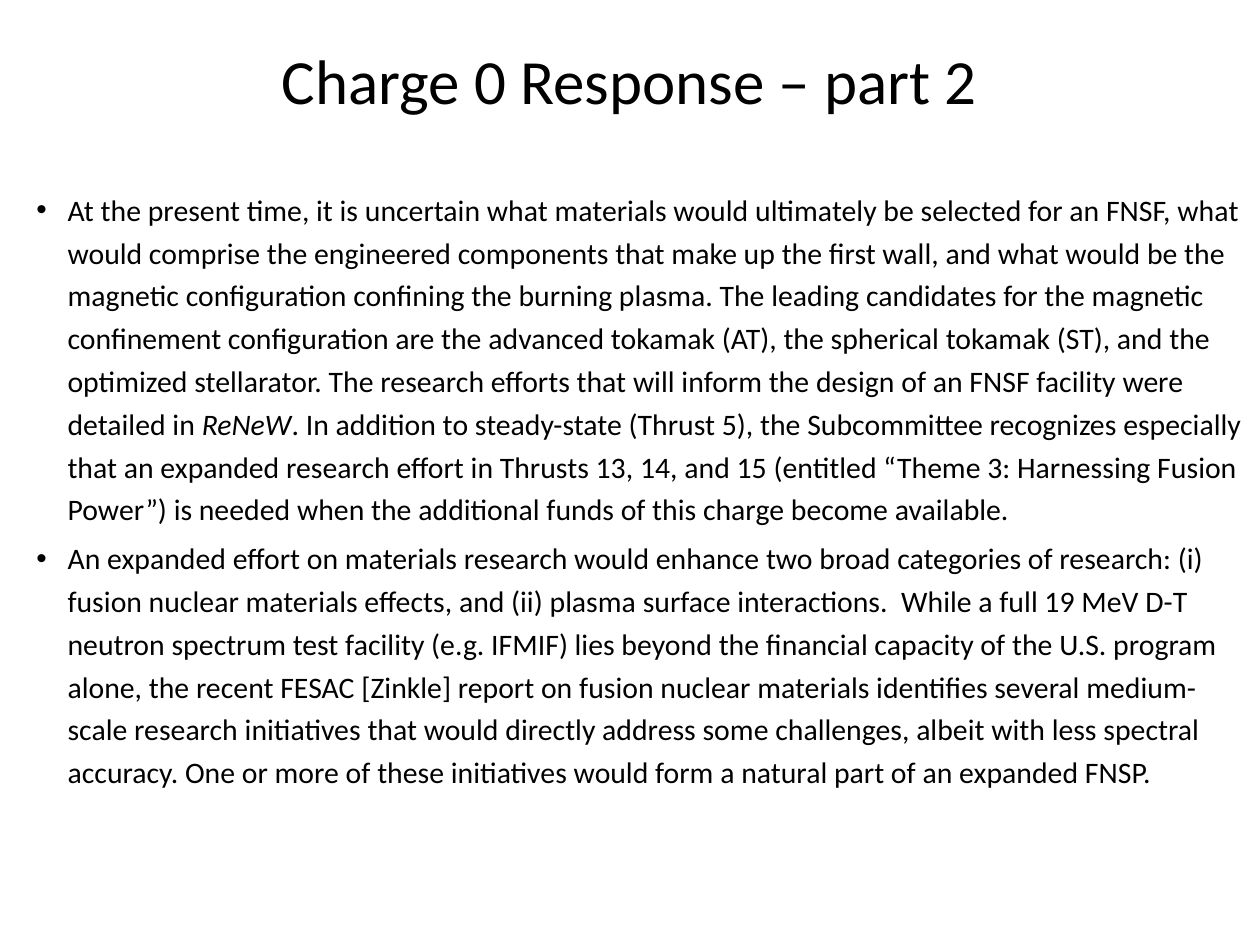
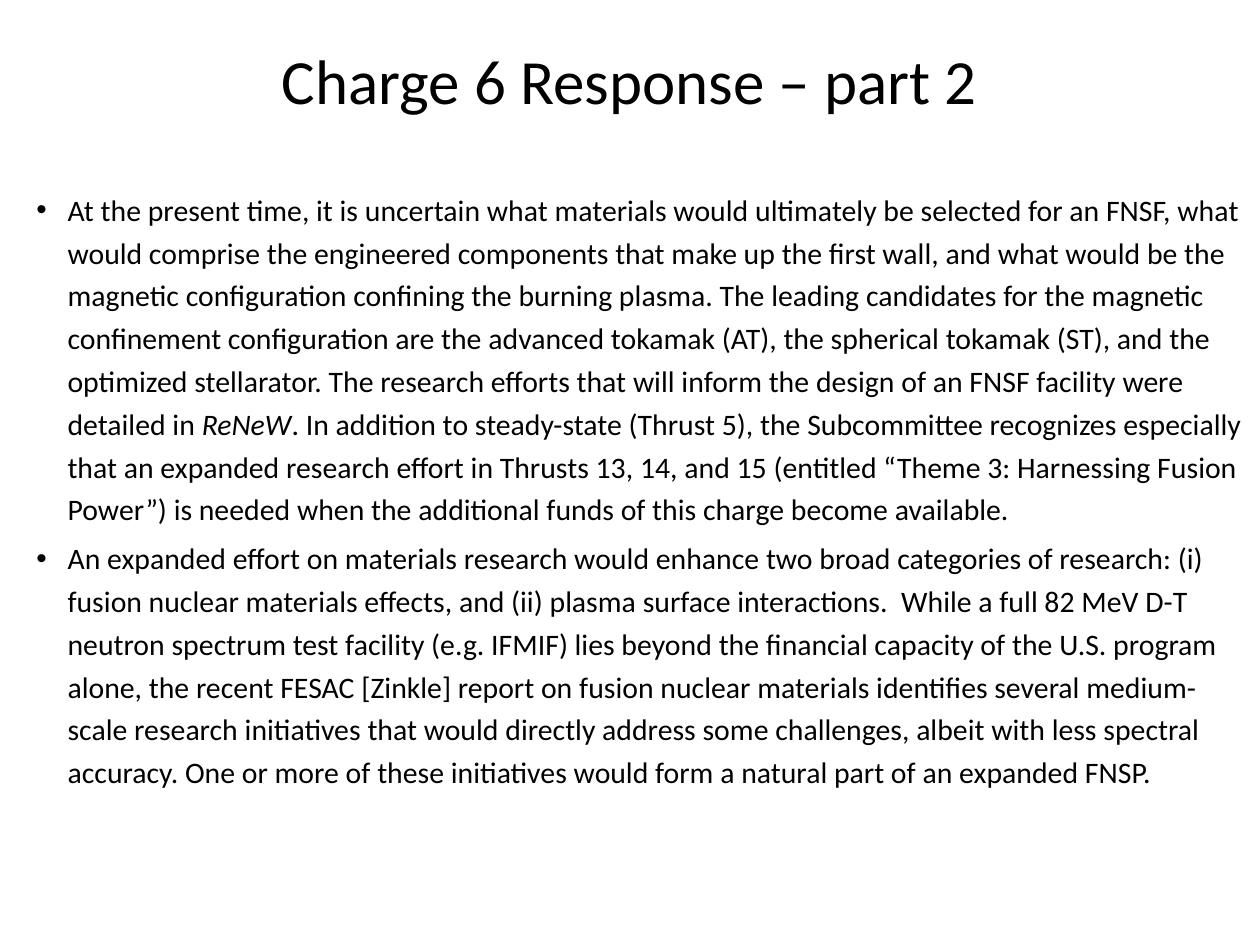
0: 0 -> 6 (490, 84)
19: 19 -> 82 (1060, 603)
